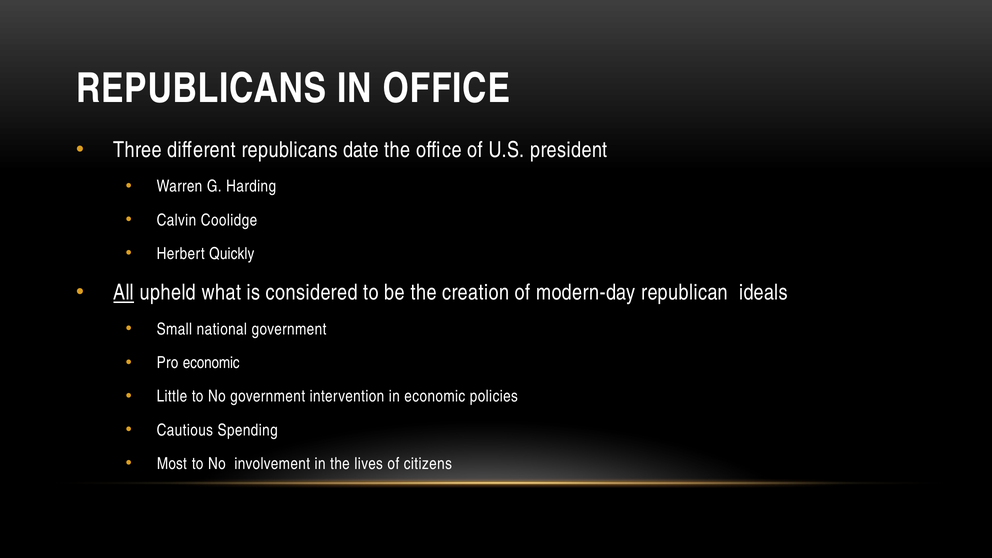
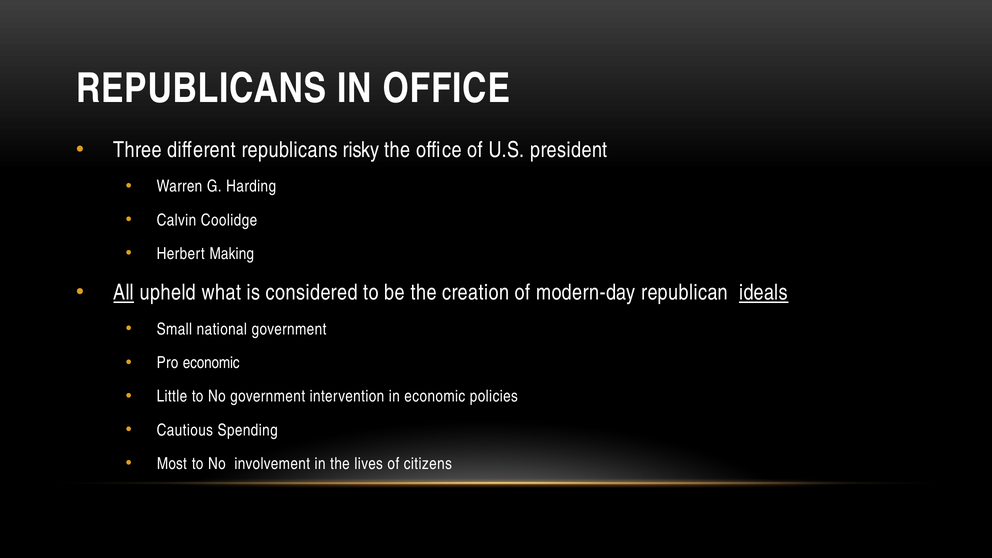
date: date -> risky (361, 150)
Quickly: Quickly -> Making (232, 254)
ideals underline: none -> present (764, 293)
